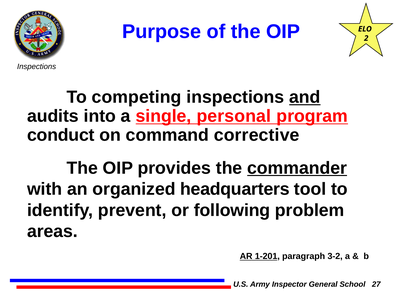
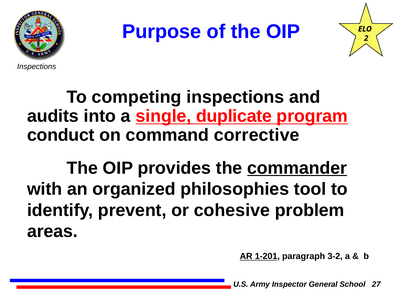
and underline: present -> none (305, 97)
personal: personal -> duplicate (234, 116)
headquarters: headquarters -> philosophies (235, 189)
following: following -> cohesive (232, 210)
